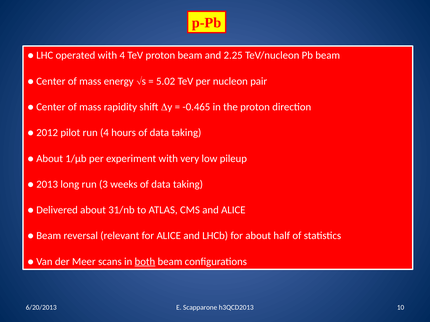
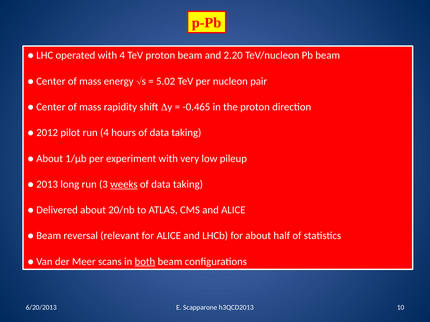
2.25: 2.25 -> 2.20 (233, 56)
weeks underline: none -> present (124, 185)
31/nb: 31/nb -> 20/nb (121, 210)
